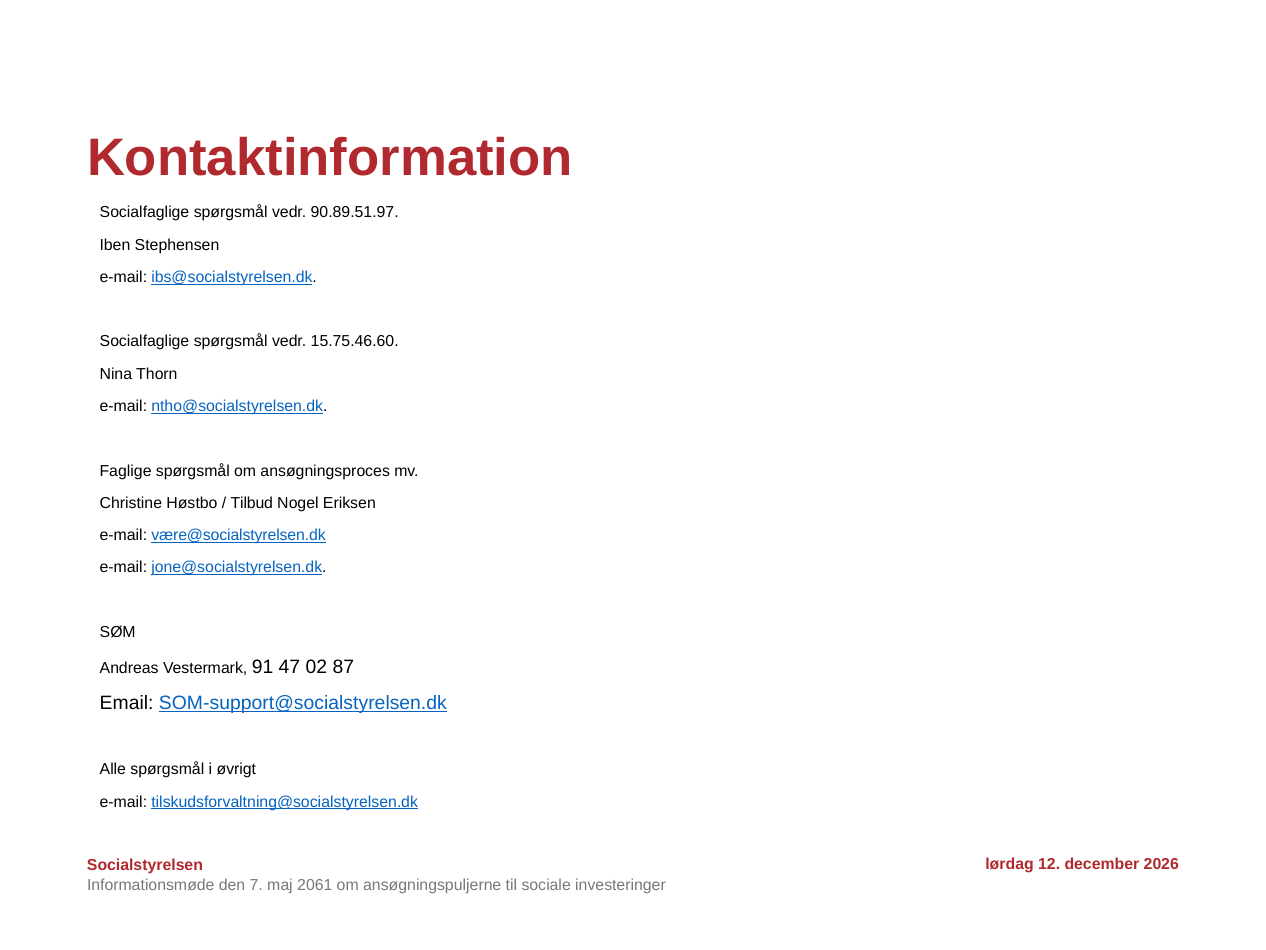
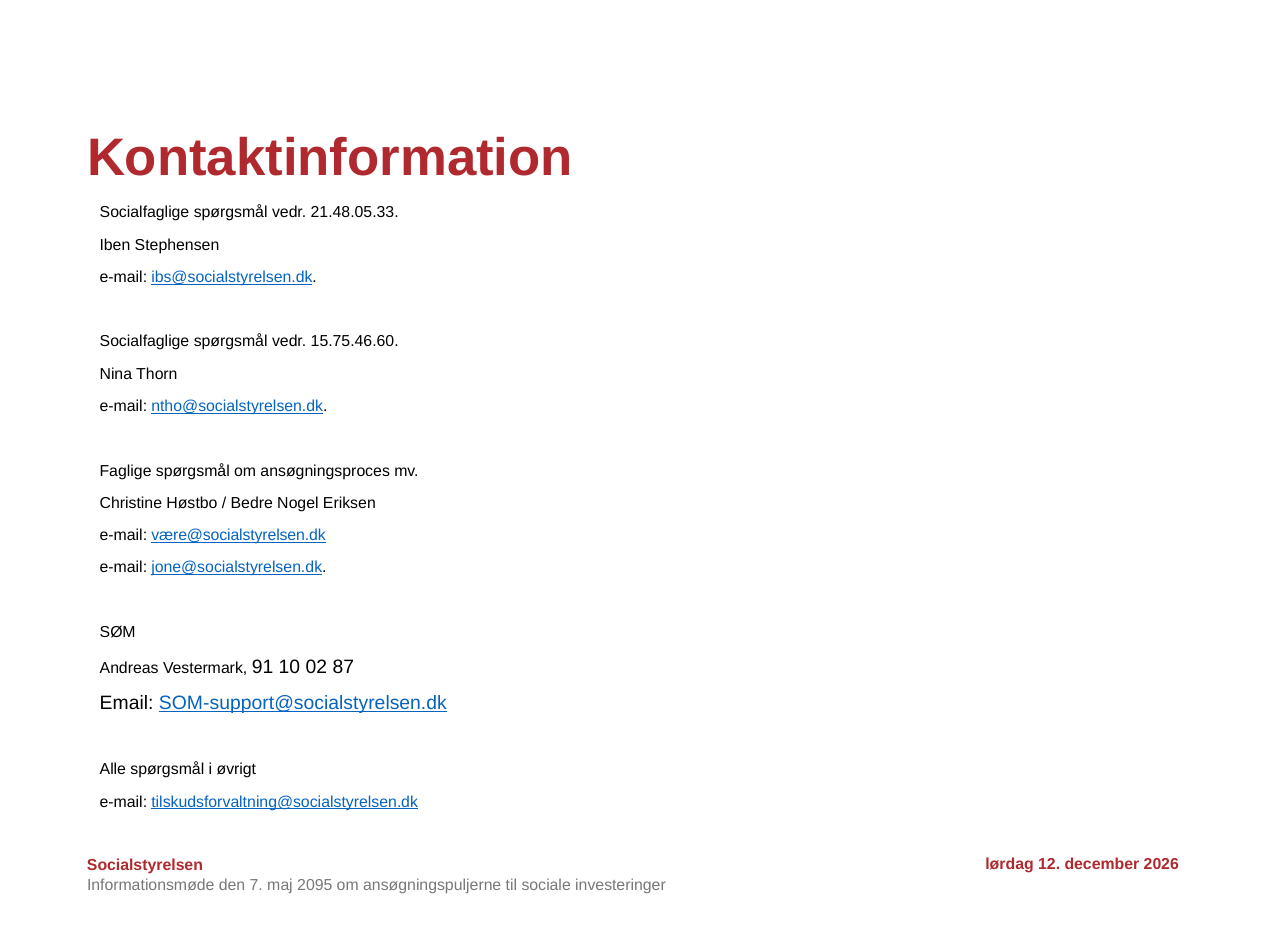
90.89.51.97: 90.89.51.97 -> 21.48.05.33 (355, 213)
Tilbud: Tilbud -> Bedre (252, 503)
47: 47 -> 10 (289, 666)
2061: 2061 -> 2095 (315, 885)
